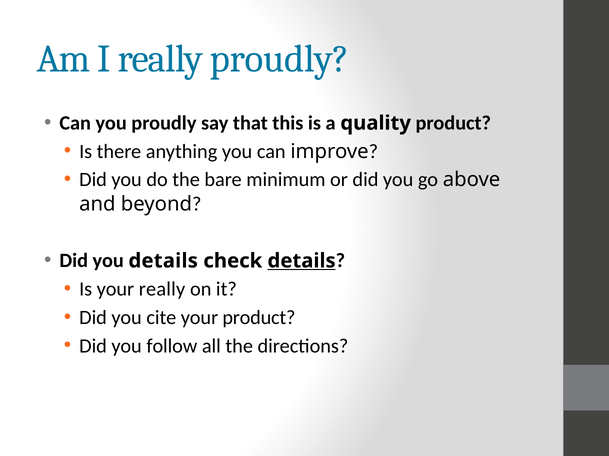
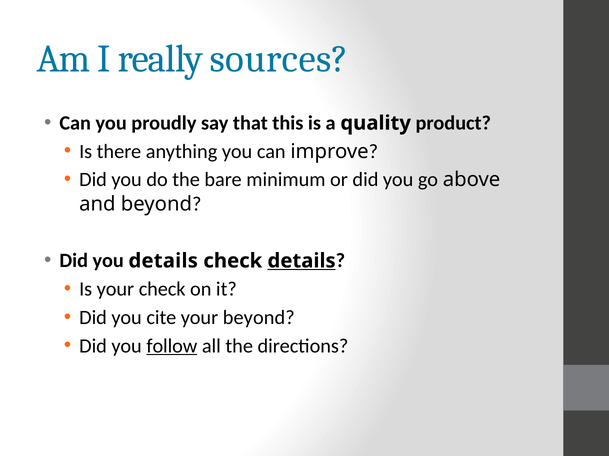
really proudly: proudly -> sources (279, 59)
your really: really -> check (162, 290)
your product: product -> beyond (259, 318)
follow underline: none -> present (172, 346)
